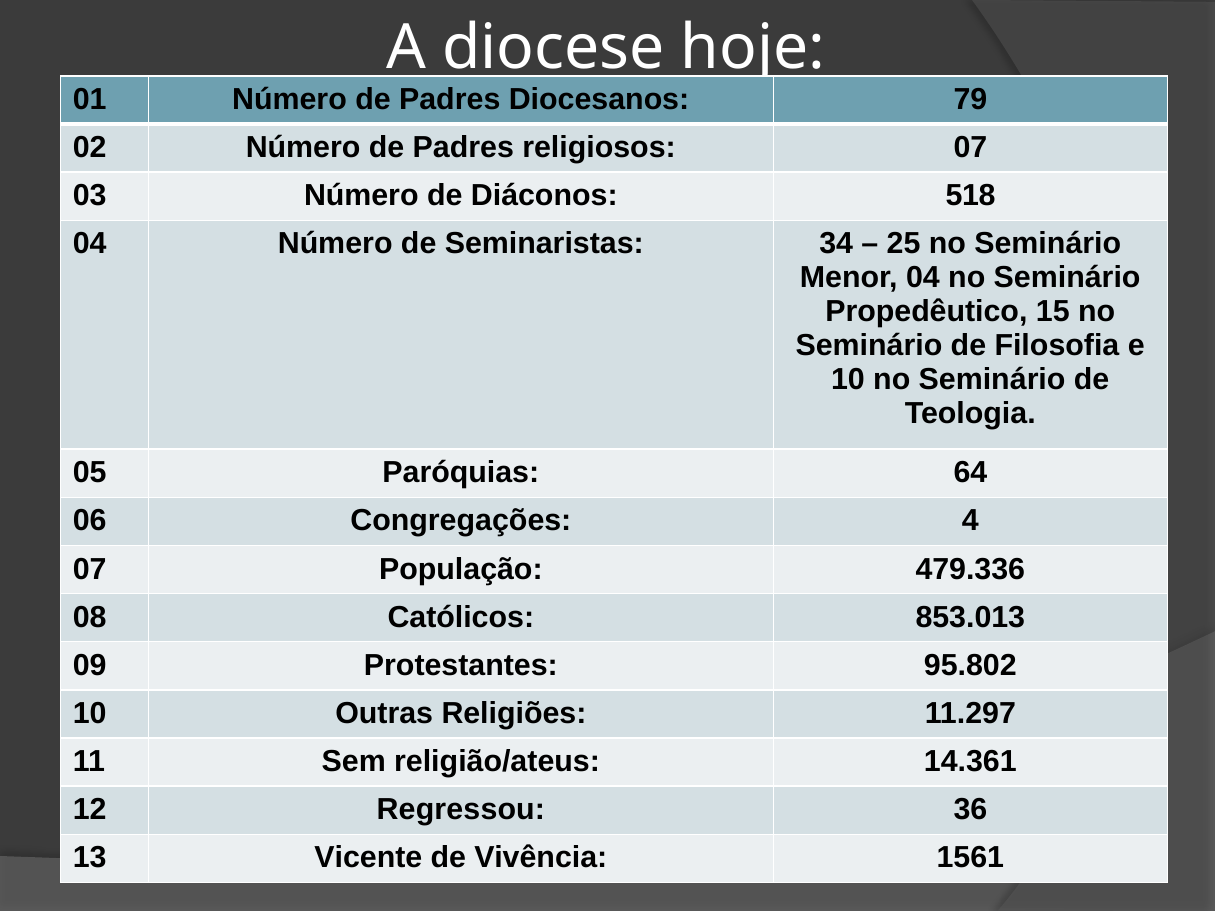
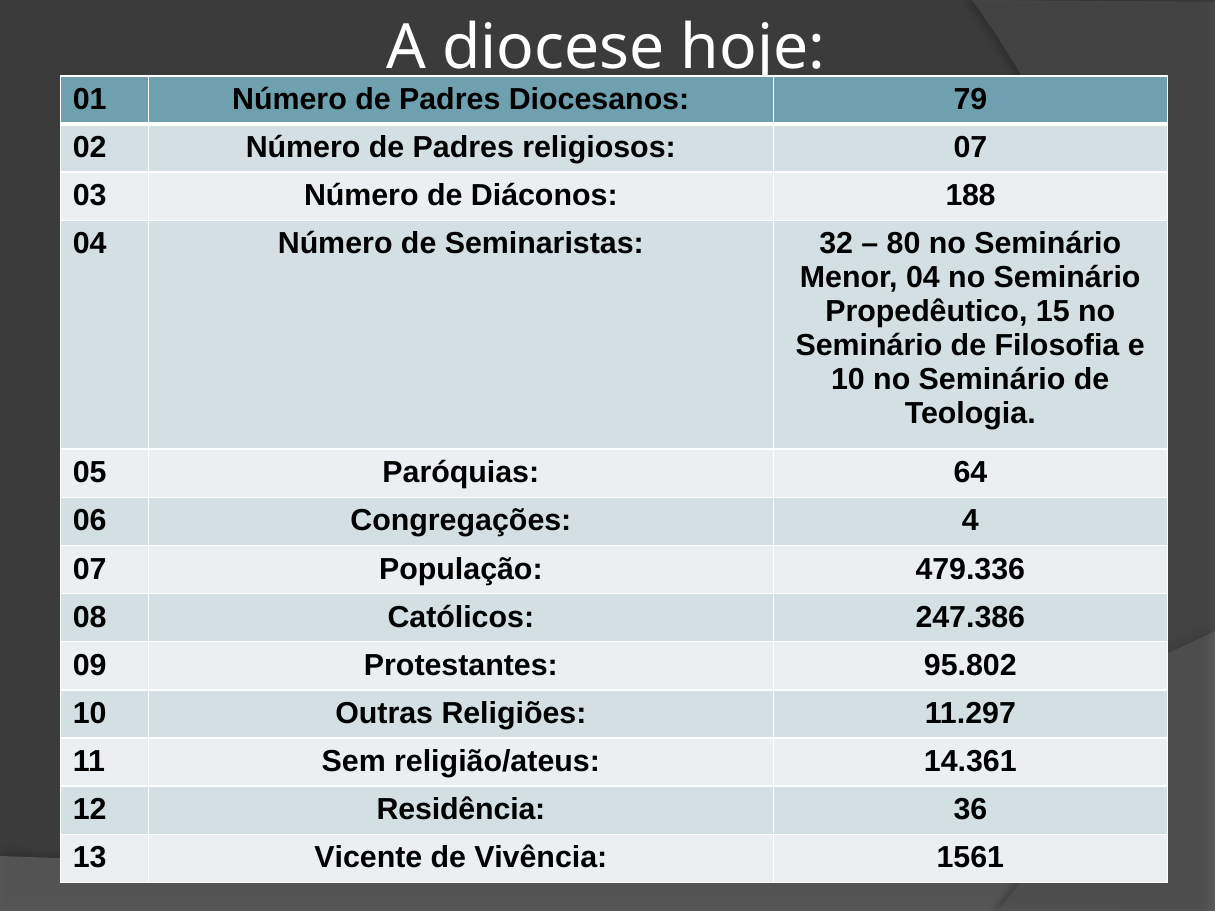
518: 518 -> 188 (971, 196)
34: 34 -> 32 (836, 244)
25: 25 -> 80 (904, 244)
853.013: 853.013 -> 247.386 (970, 617)
Regressou: Regressou -> Residência (461, 810)
